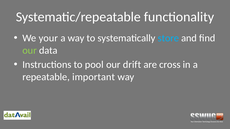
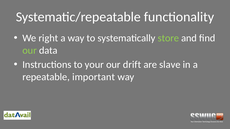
your: your -> right (48, 38)
store colour: light blue -> light green (168, 38)
pool: pool -> your (94, 65)
cross: cross -> slave (170, 65)
